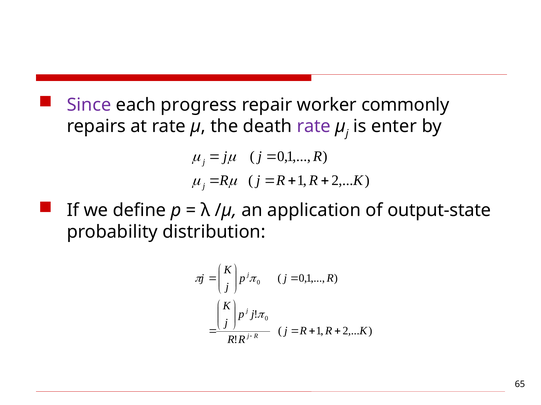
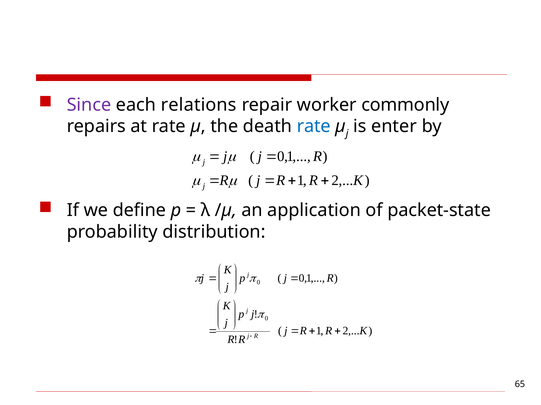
progress: progress -> relations (199, 105)
rate colour: purple -> blue (314, 127)
output-state: output-state -> packet-state (439, 211)
